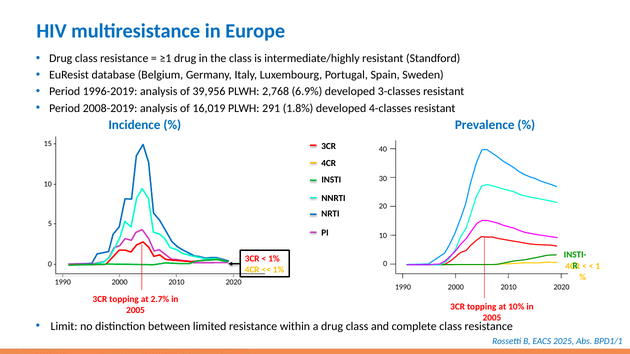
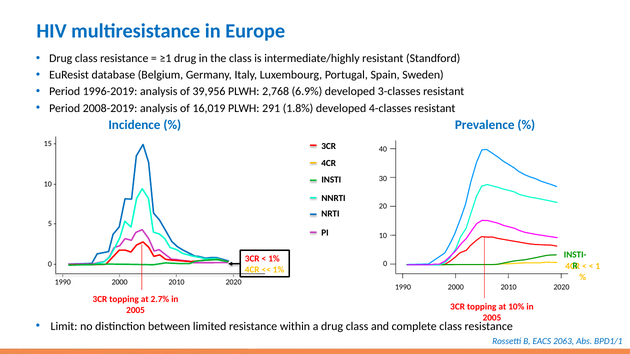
2025: 2025 -> 2063 (564, 341)
